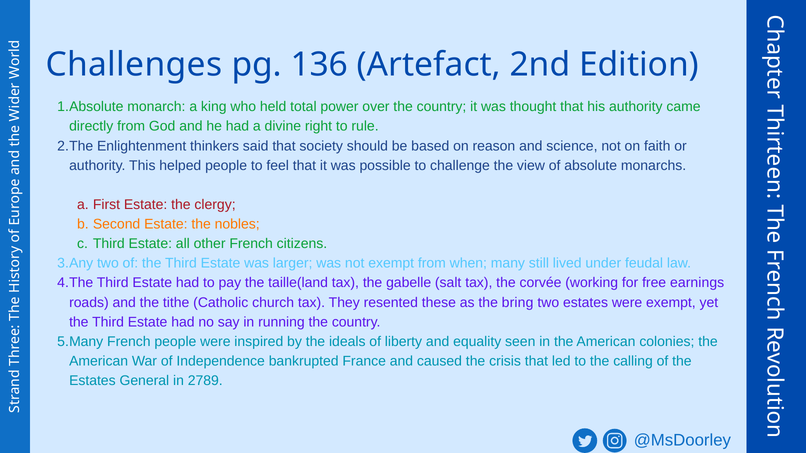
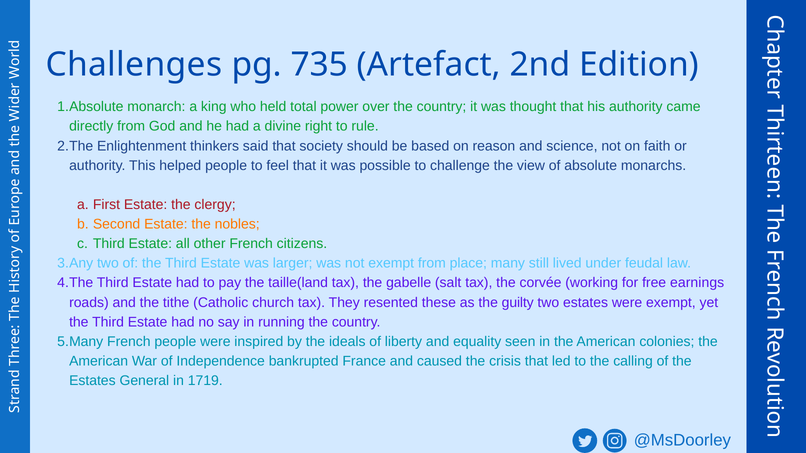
136: 136 -> 735 (319, 64)
when: when -> place (468, 264)
bring: bring -> guilty (518, 303)
2789: 2789 -> 1719 (205, 381)
